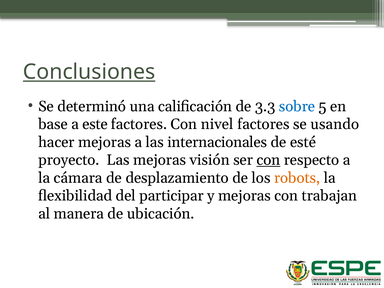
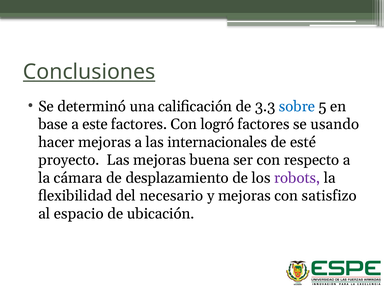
nivel: nivel -> logró (217, 124)
visión: visión -> buena (210, 160)
con underline: present -> none (268, 160)
robots colour: orange -> purple (297, 178)
participar: participar -> necesario (171, 196)
trabajan: trabajan -> satisfizo (329, 196)
manera: manera -> espacio (79, 214)
